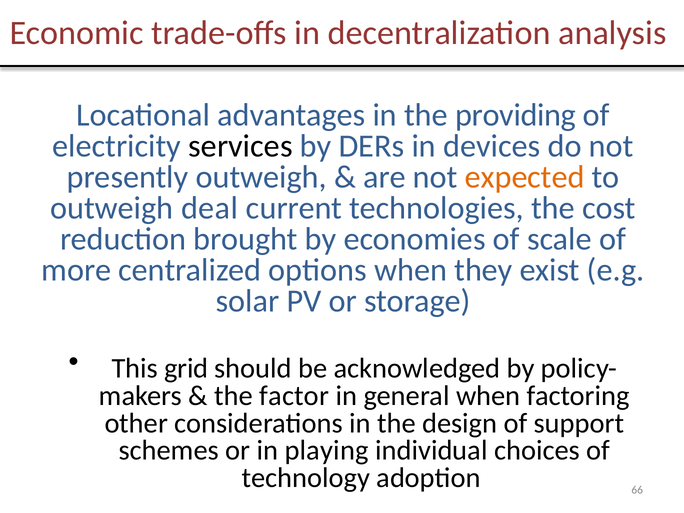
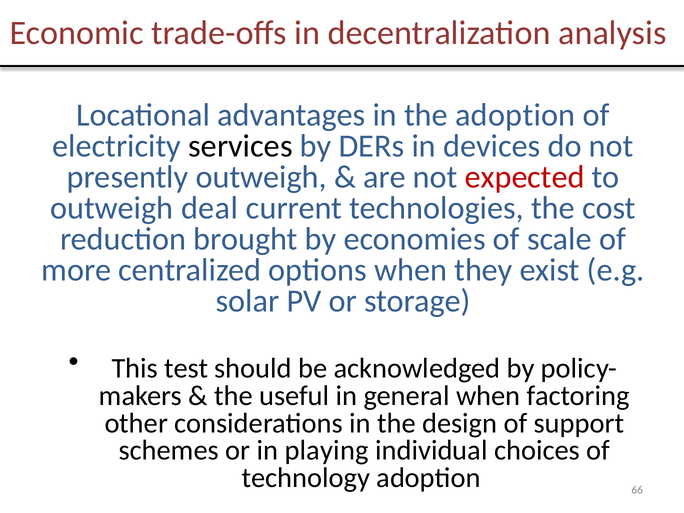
the providing: providing -> adoption (515, 115)
expected colour: orange -> red (525, 177)
grid: grid -> test (186, 368)
factor: factor -> useful (294, 396)
